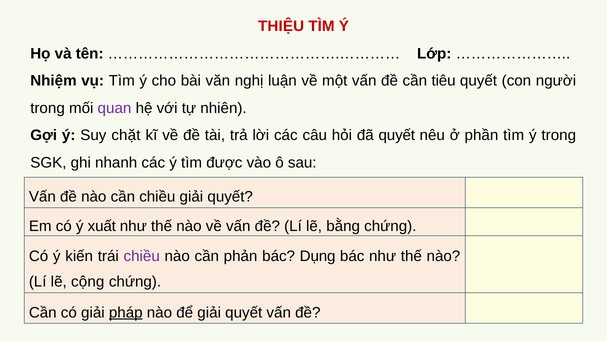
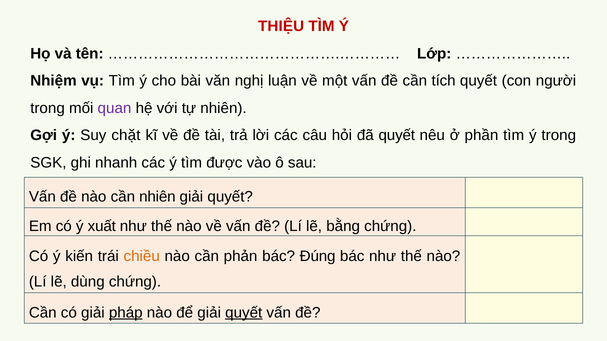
tiêu: tiêu -> tích (444, 81)
cần chiều: chiều -> nhiên (157, 197)
chiều colour: purple -> orange (142, 256)
Dụng: Dụng -> Đúng (318, 256)
cộng: cộng -> dùng (88, 282)
quyết underline: none -> present (244, 313)
